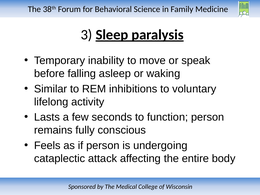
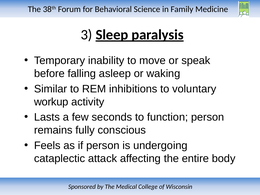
lifelong: lifelong -> workup (51, 102)
